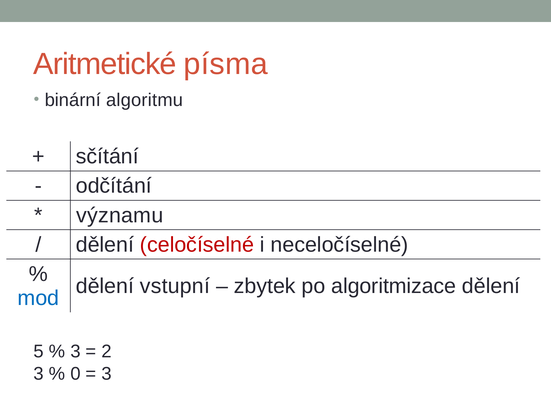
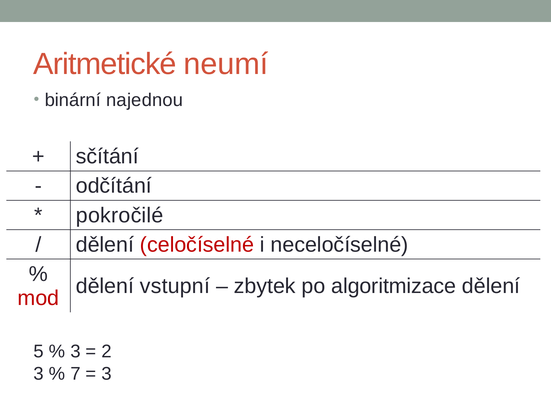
písma: písma -> neumí (226, 64)
algoritmu: algoritmu -> najednou (145, 100)
významu: významu -> pokročilé (120, 215)
mod colour: blue -> red (38, 298)
0: 0 -> 7 (75, 374)
